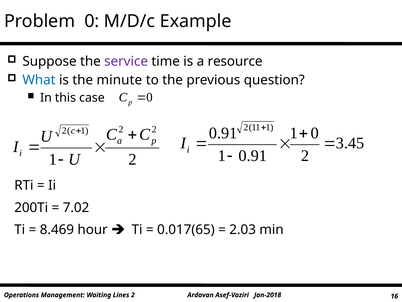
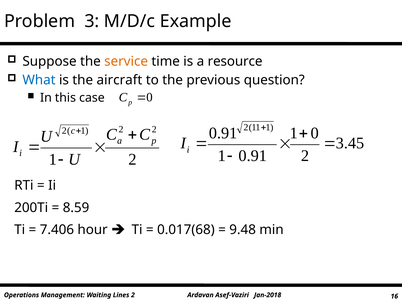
Problem 0: 0 -> 3 (92, 21)
service colour: purple -> orange (126, 61)
minute: minute -> aircraft (119, 80)
7.02: 7.02 -> 8.59 (76, 207)
8.469: 8.469 -> 7.406 (57, 229)
0.017(65: 0.017(65 -> 0.017(68 (186, 229)
2.03: 2.03 -> 9.48 (243, 229)
